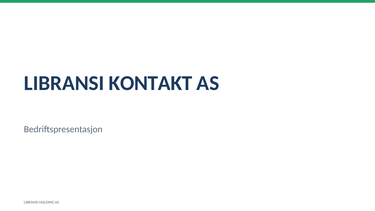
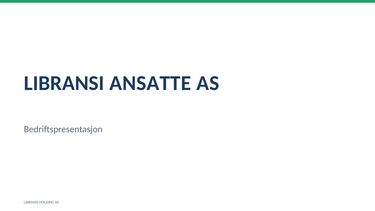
KONTAKT: KONTAKT -> ANSATTE (150, 83)
